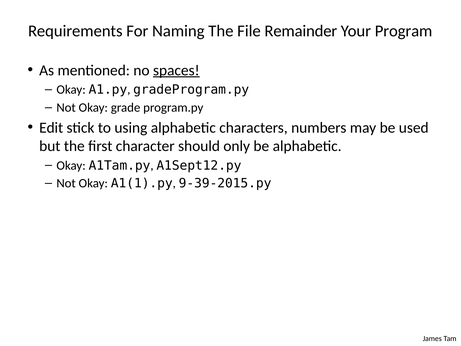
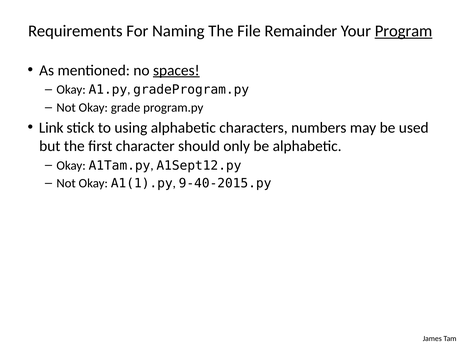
Program underline: none -> present (404, 31)
Edit: Edit -> Link (51, 128)
9-39-2015.py: 9-39-2015.py -> 9-40-2015.py (225, 183)
